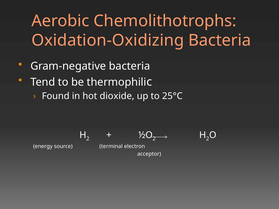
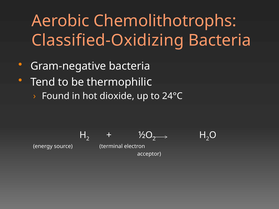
Oxidation-Oxidizing: Oxidation-Oxidizing -> Classified-Oxidizing (108, 40)
25°C: 25°C -> 24°C (172, 96)
